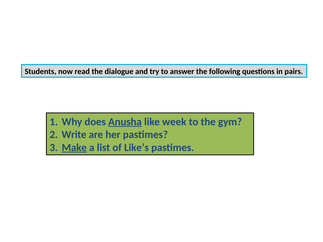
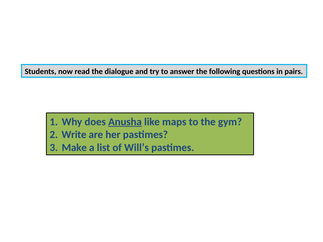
week: week -> maps (174, 122)
Make underline: present -> none (74, 148)
Like’s: Like’s -> Will’s (136, 148)
